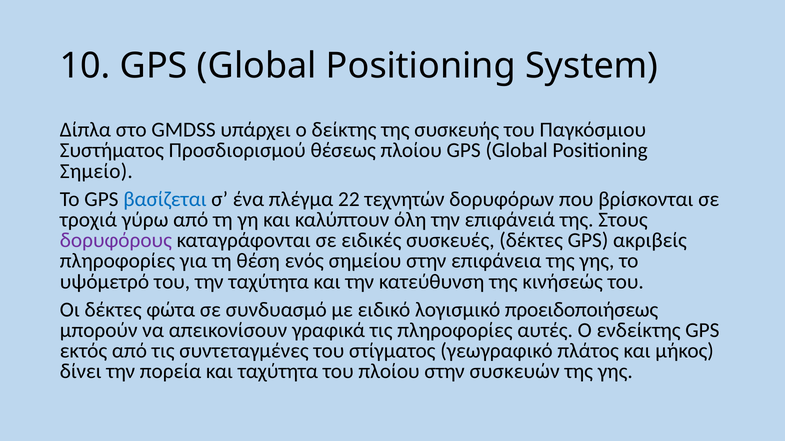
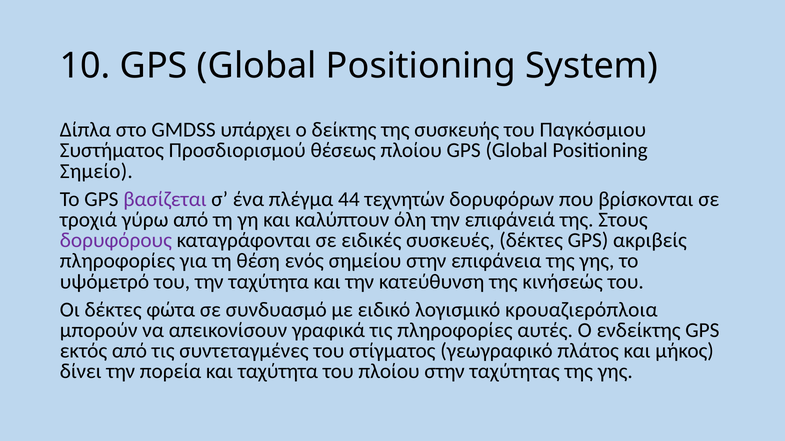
βασίζεται colour: blue -> purple (165, 199)
22: 22 -> 44 (349, 199)
προειδοποιήσεως: προειδοποιήσεως -> κρουαζιερόπλοια (581, 310)
συσκευών: συσκευών -> ταχύτητας (515, 372)
